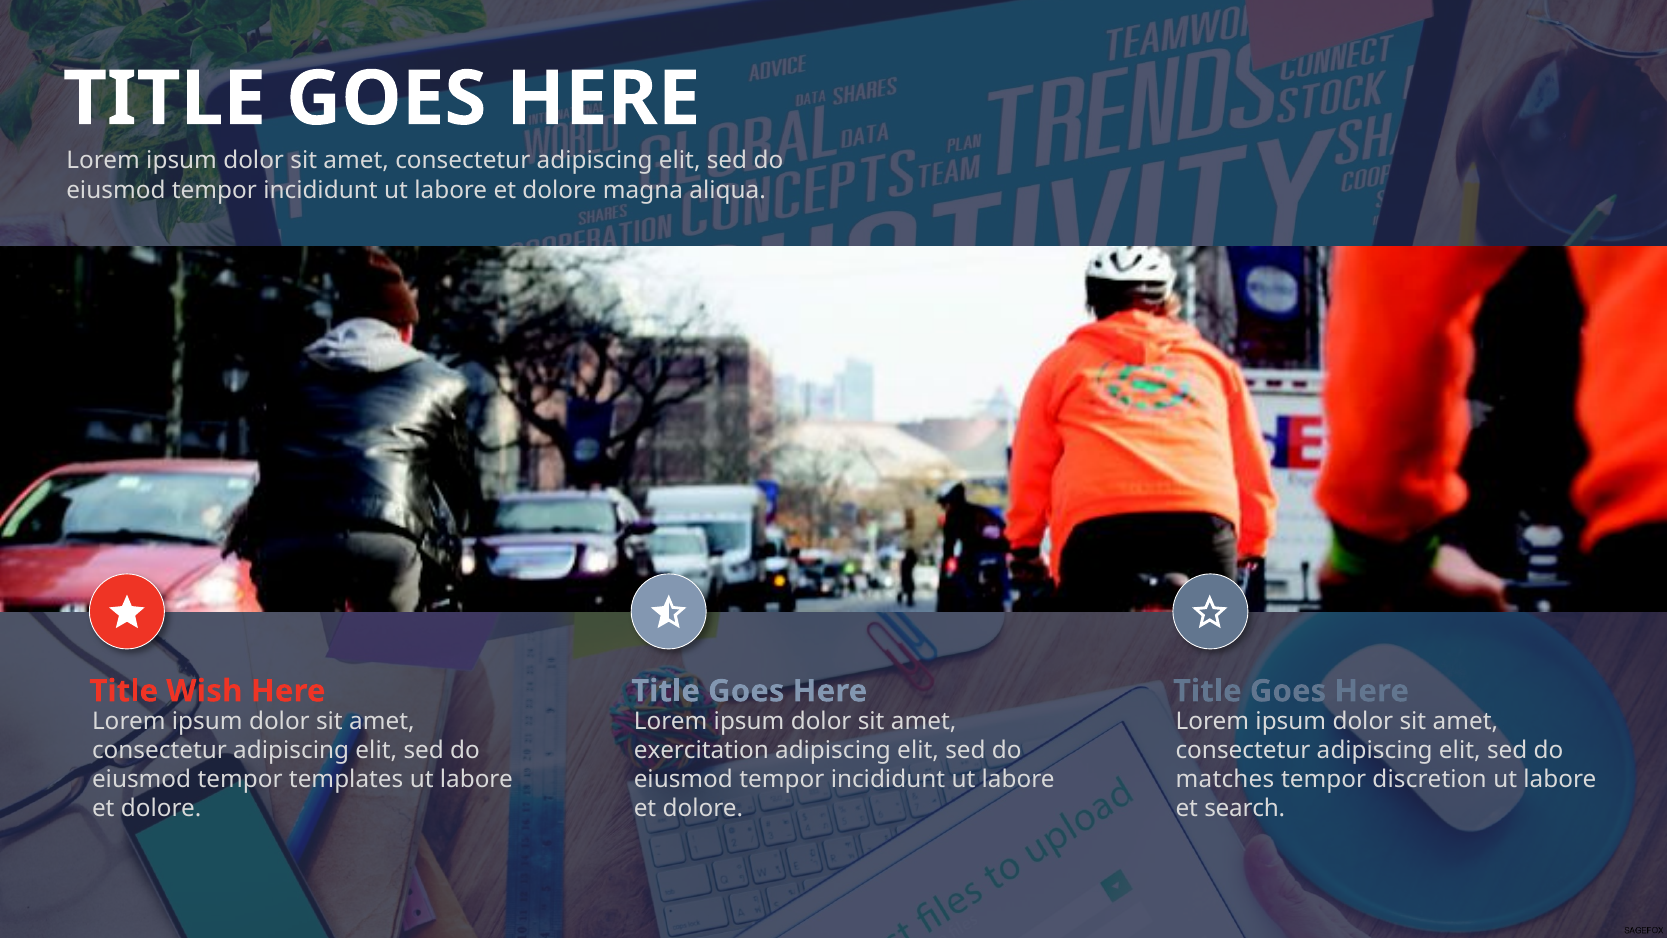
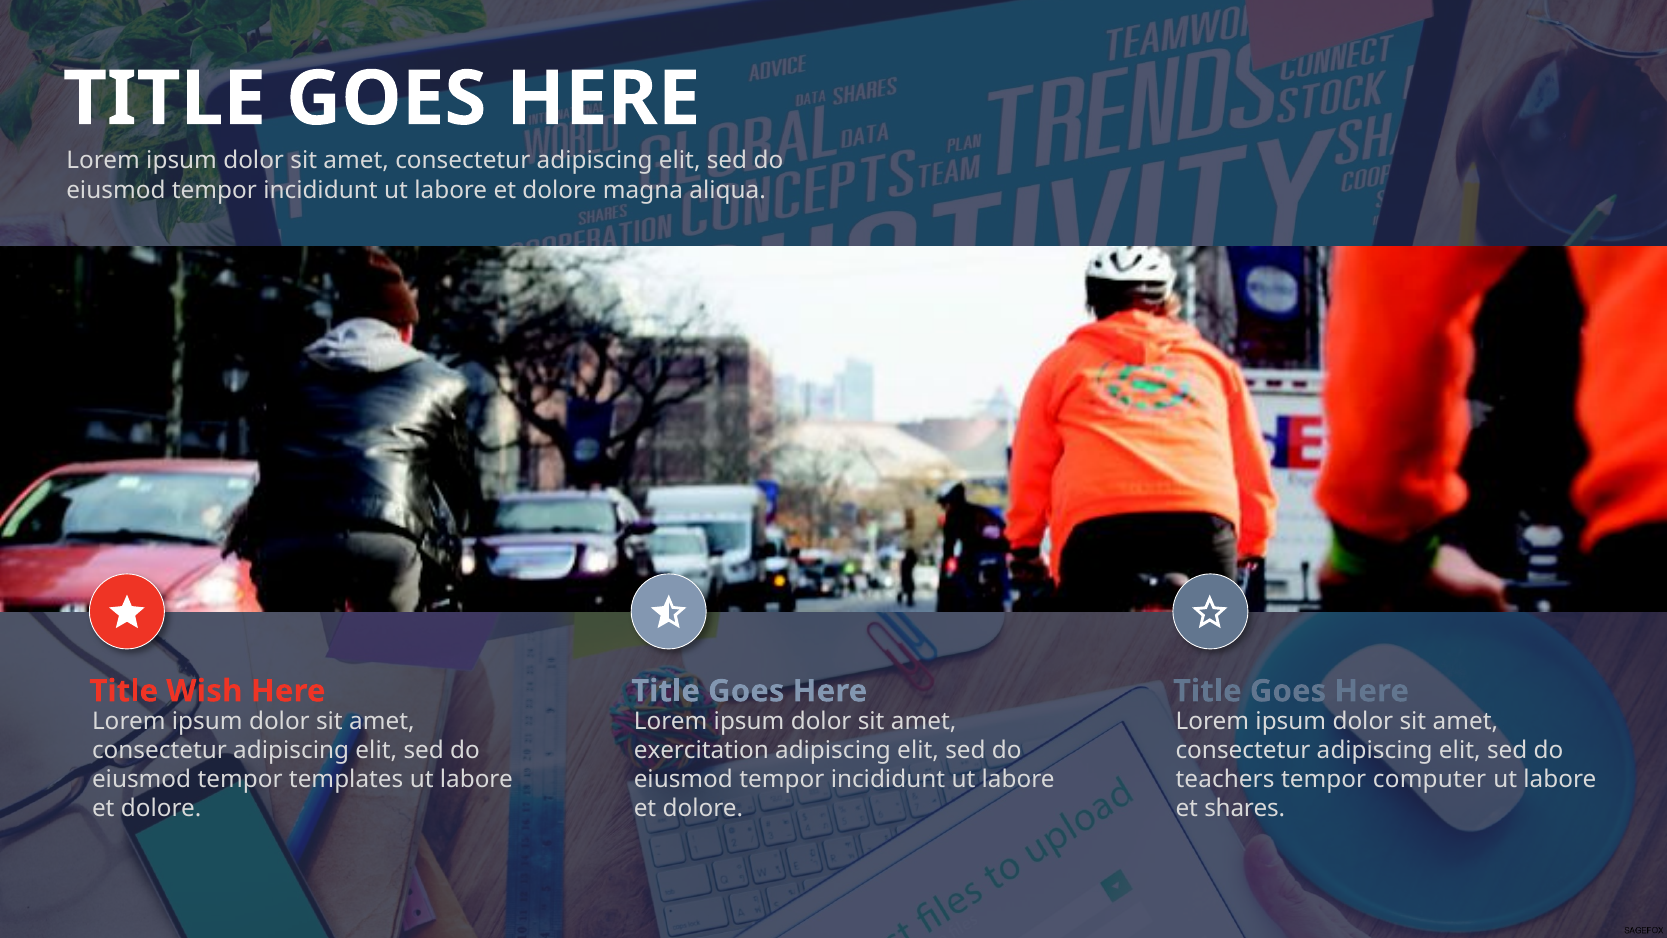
matches: matches -> teachers (1225, 779)
discretion: discretion -> computer (1430, 779)
search: search -> shares (1245, 809)
